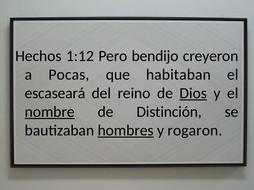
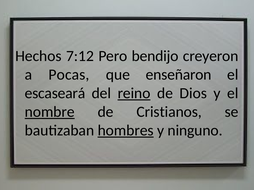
1:12: 1:12 -> 7:12 (80, 56)
habitaban: habitaban -> enseñaron (179, 75)
reino underline: none -> present (134, 93)
Dios underline: present -> none (193, 93)
Distinción: Distinción -> Cristianos (169, 112)
rogaron: rogaron -> ninguno (195, 131)
